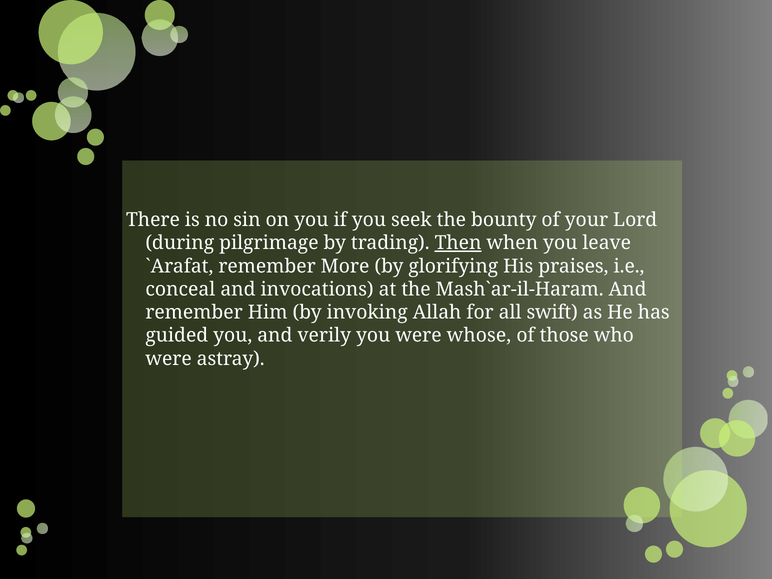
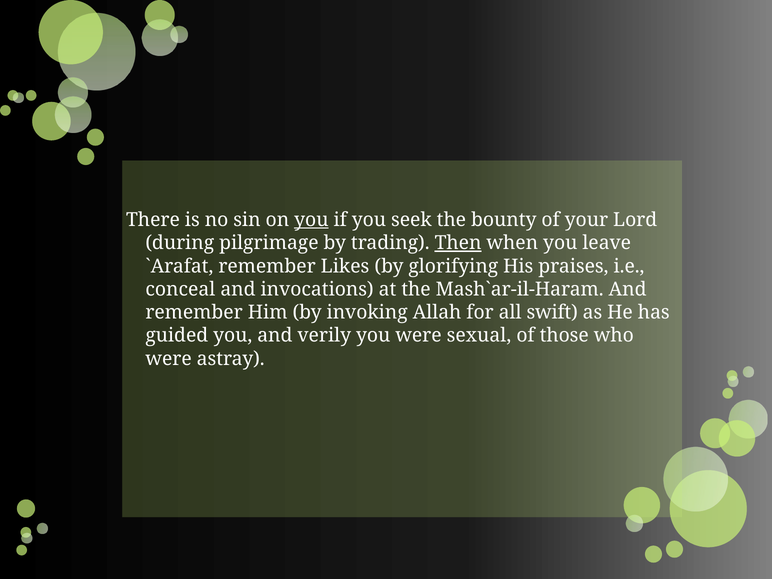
you underline: none -> present (311, 220)
More: More -> Likes (345, 266)
whose: whose -> sexual (479, 336)
